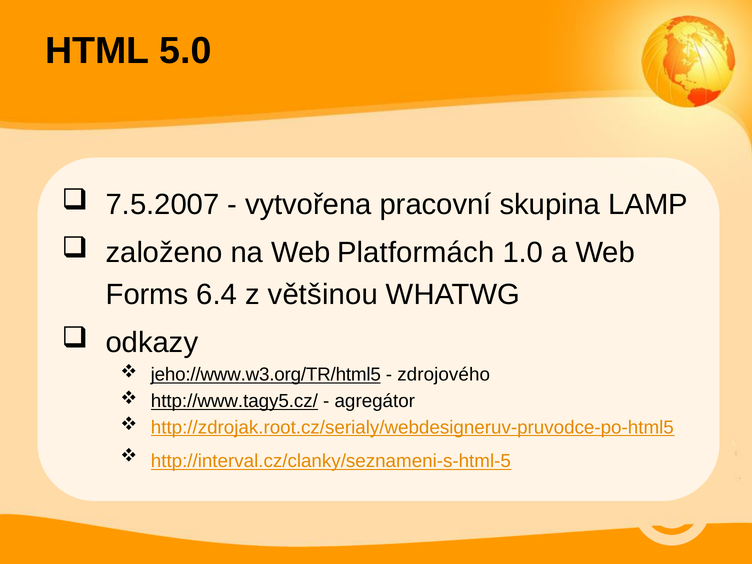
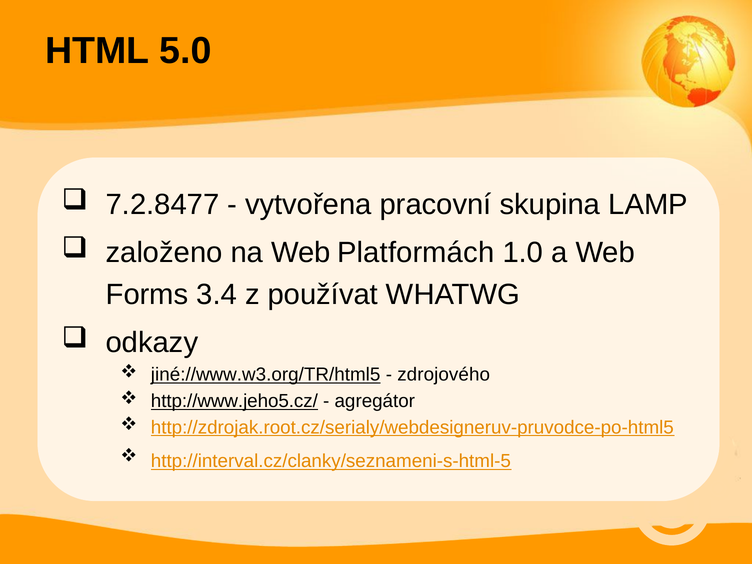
7.5.2007: 7.5.2007 -> 7.2.8477 (163, 205)
6.4: 6.4 -> 3.4 (217, 295)
většinou: většinou -> používat (323, 295)
jeho://www.w3.org/TR/html5: jeho://www.w3.org/TR/html5 -> jiné://www.w3.org/TR/html5 (266, 375)
http://www.tagy5.cz/: http://www.tagy5.cz/ -> http://www.jeho5.cz/ (234, 401)
